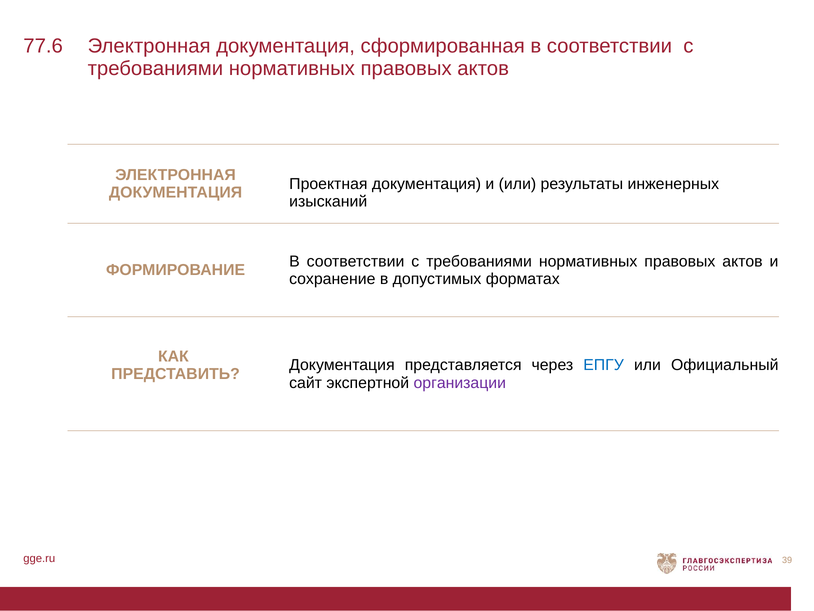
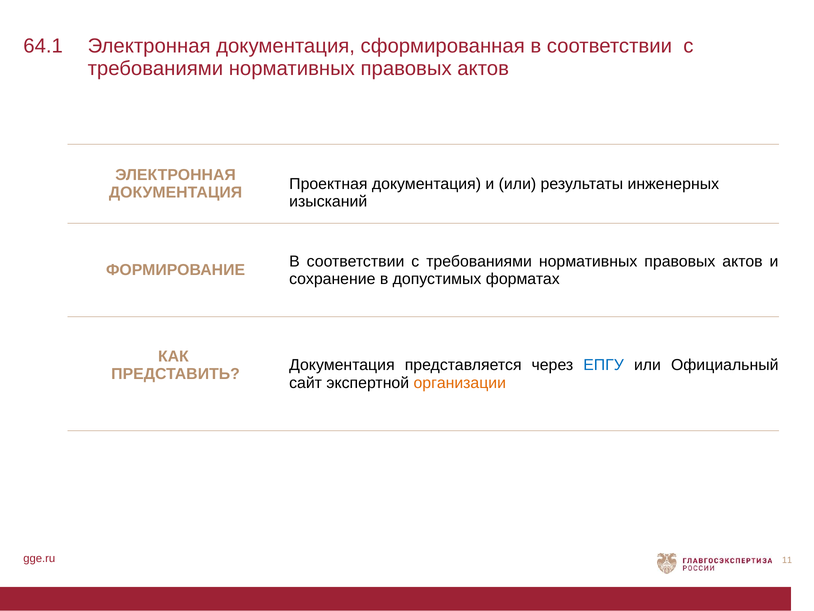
77.6: 77.6 -> 64.1 (43, 46)
организации colour: purple -> orange (460, 383)
39: 39 -> 11 (787, 560)
